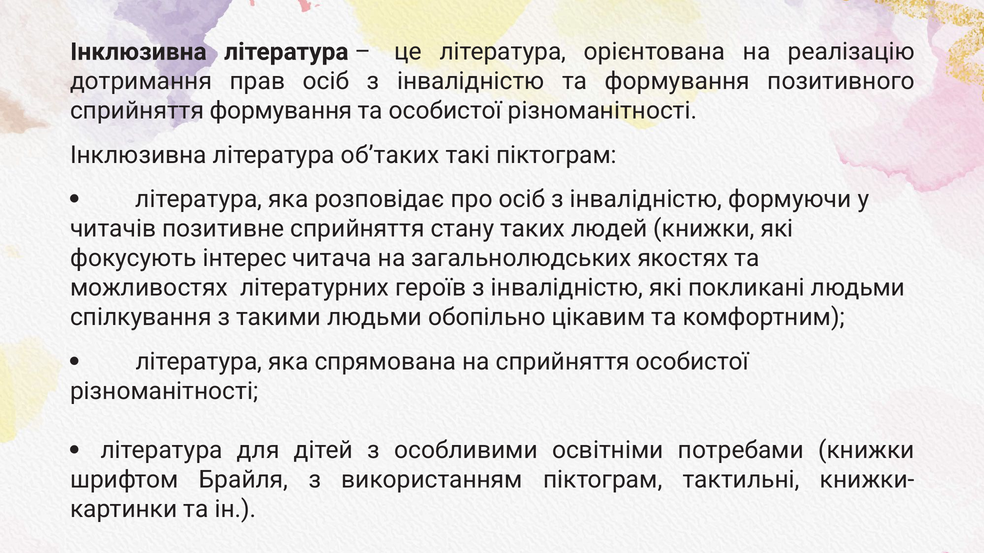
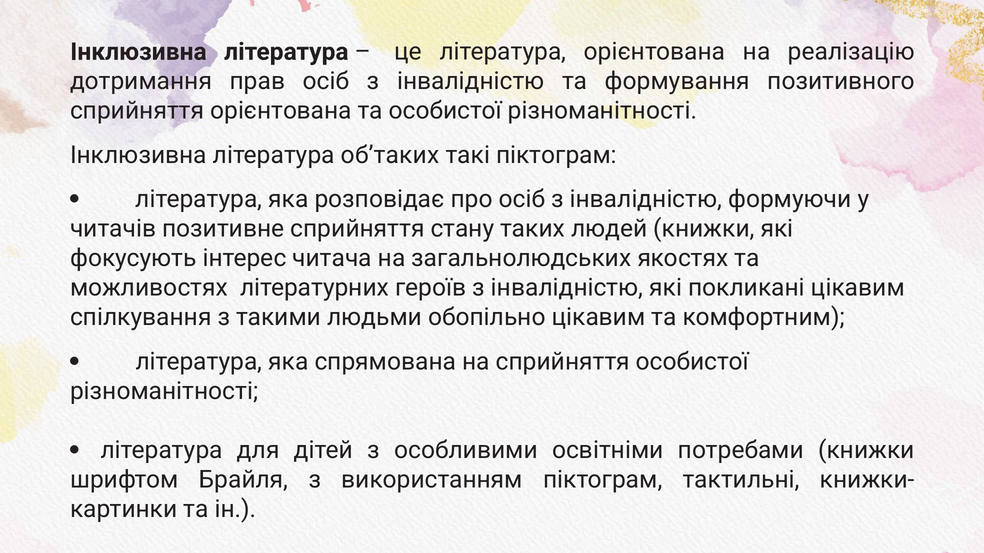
сприйняття формування: формування -> орієнтована (281, 111)
покликані людьми: людьми -> цікавим (858, 288)
